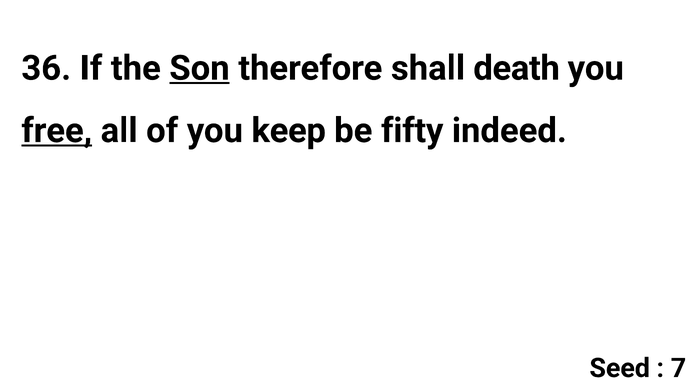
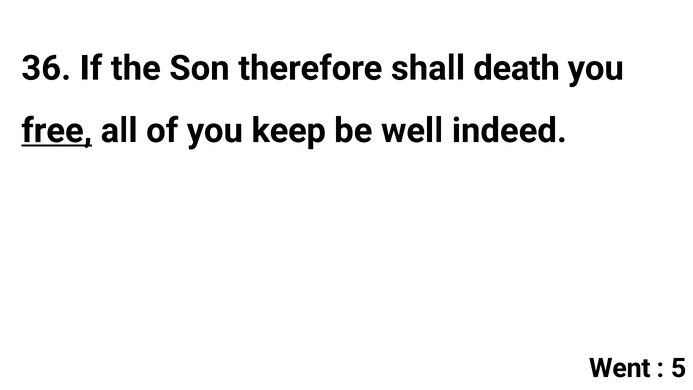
Son underline: present -> none (199, 68)
fifty: fifty -> well (412, 131)
Seed: Seed -> Went (620, 368)
7: 7 -> 5 (679, 368)
